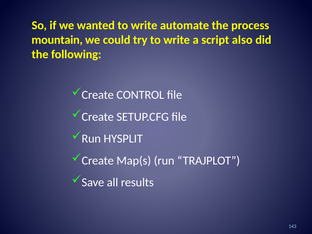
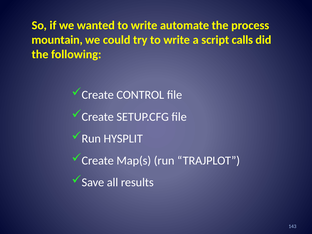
also: also -> calls (242, 40)
